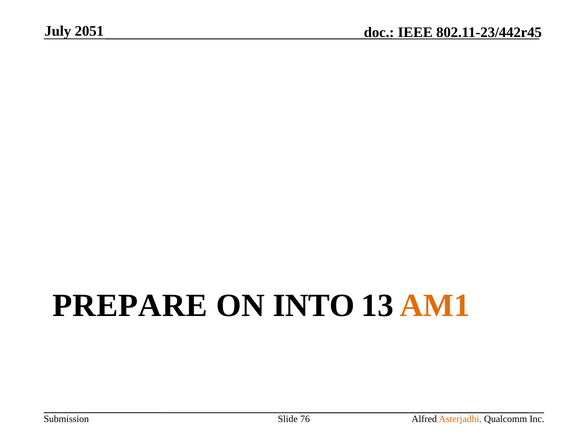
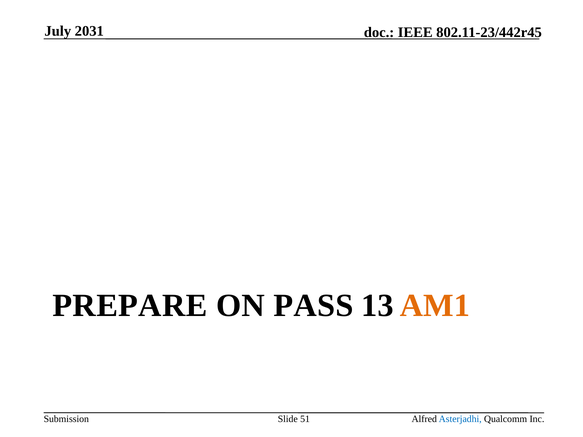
2051: 2051 -> 2031 (89, 31)
INTO: INTO -> PASS (314, 306)
76: 76 -> 51 (305, 419)
Asterjadhi colour: orange -> blue (460, 419)
